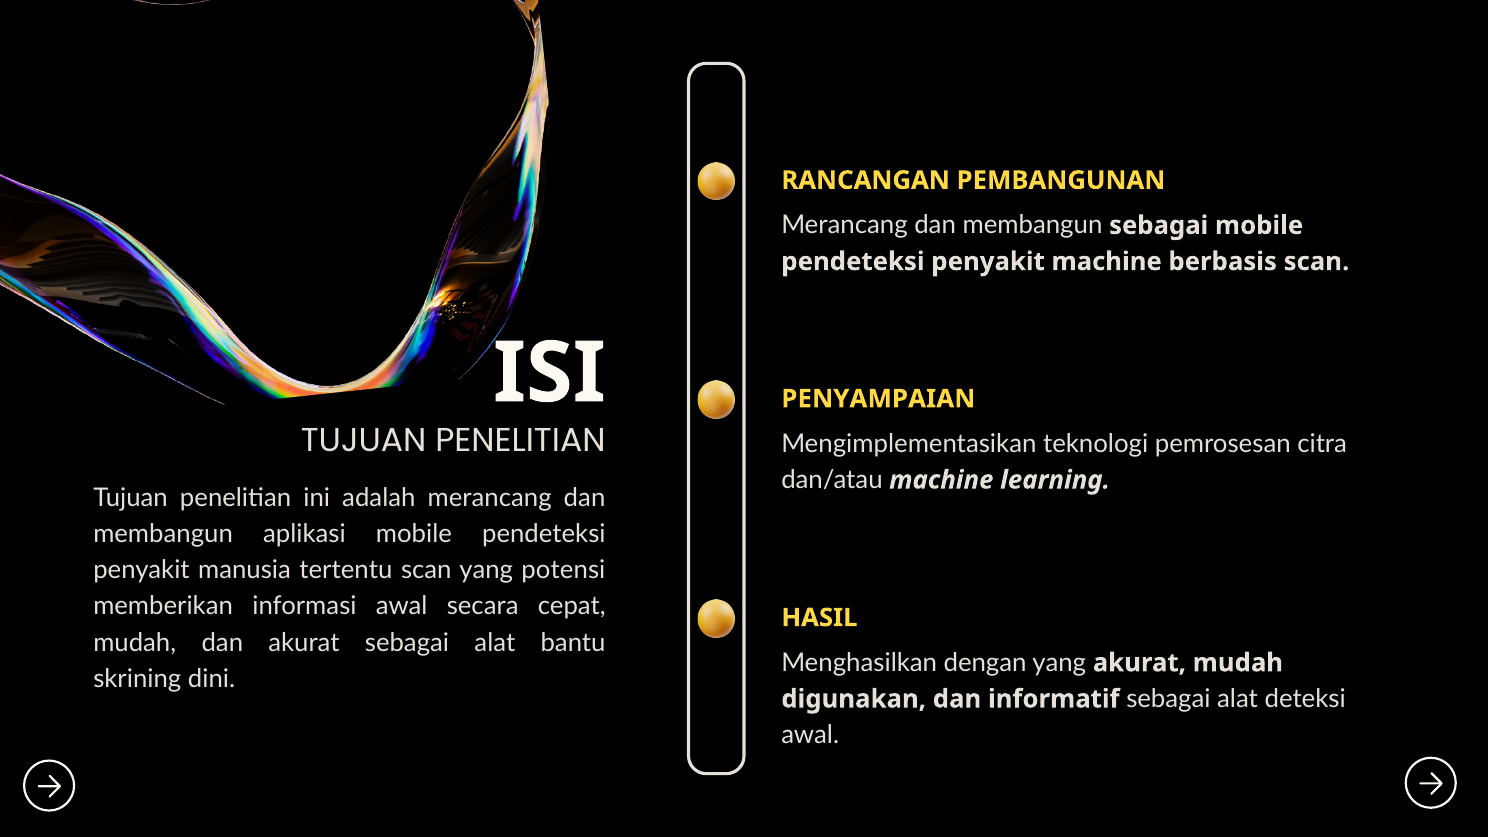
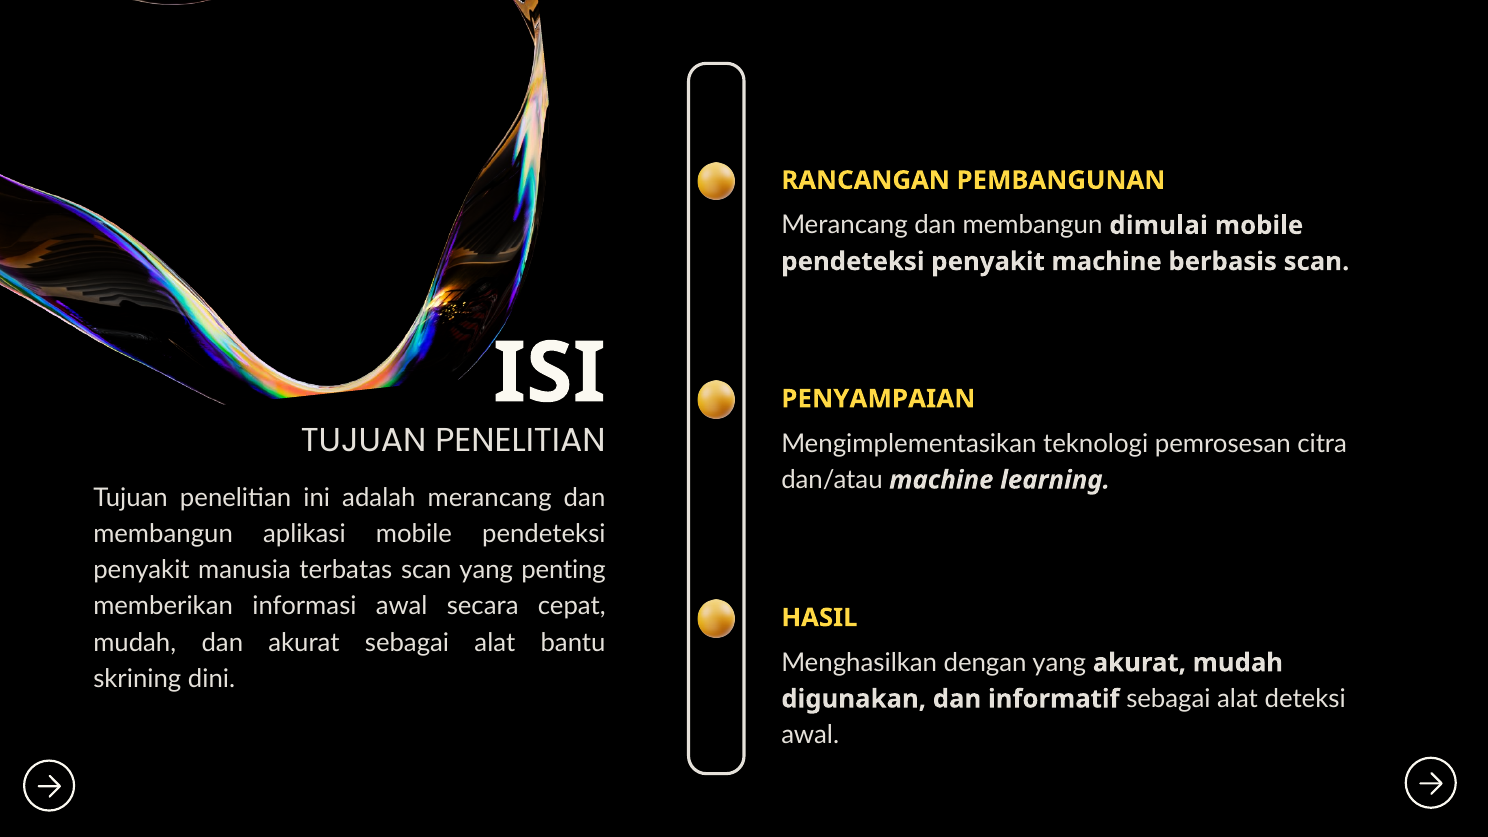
membangun sebagai: sebagai -> dimulai (1159, 225)
tertentu: tertentu -> terbatas (346, 570)
potensi: potensi -> penting (564, 570)
